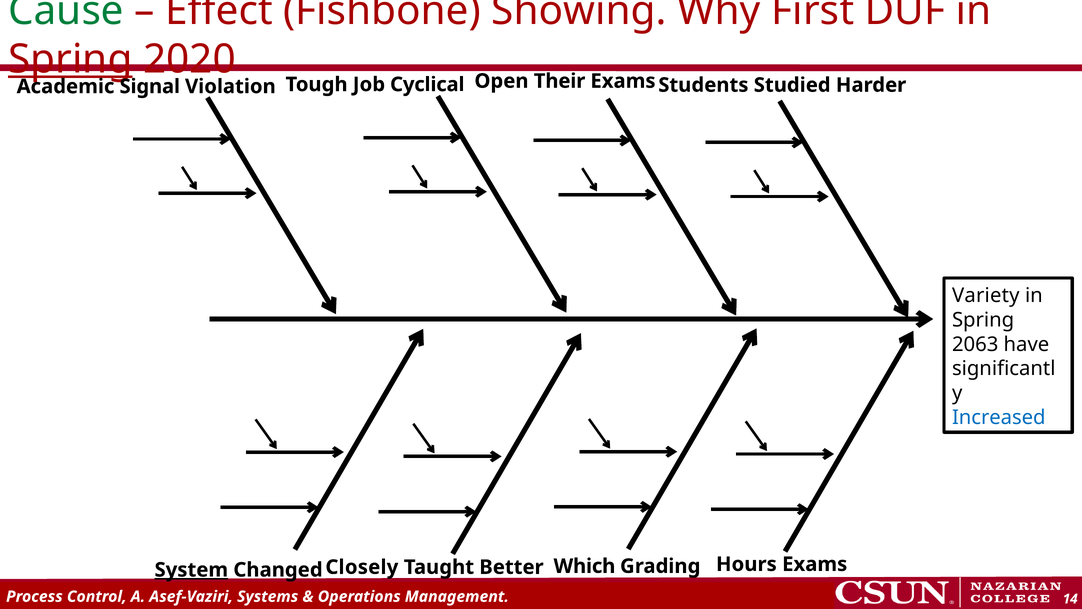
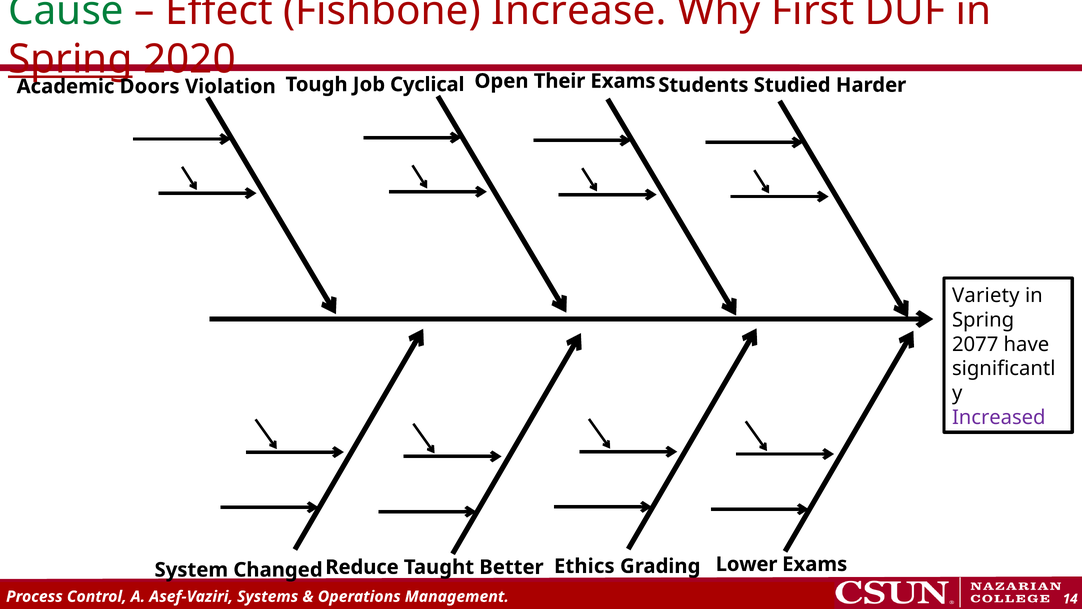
Showing: Showing -> Increase (579, 11)
Signal: Signal -> Doors (150, 86)
2063: 2063 -> 2077 (975, 344)
Increased colour: blue -> purple (999, 417)
Hours: Hours -> Lower (747, 564)
Closely: Closely -> Reduce (362, 567)
System underline: present -> none (191, 570)
Which: Which -> Ethics (584, 566)
